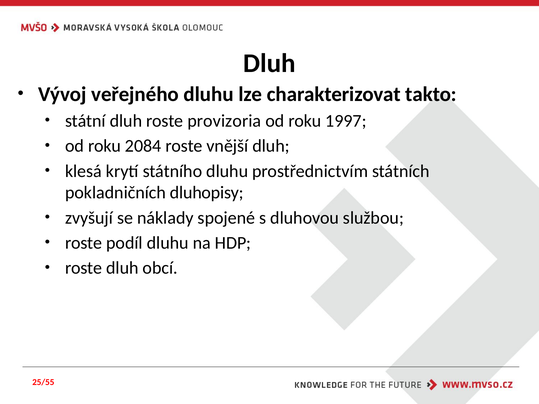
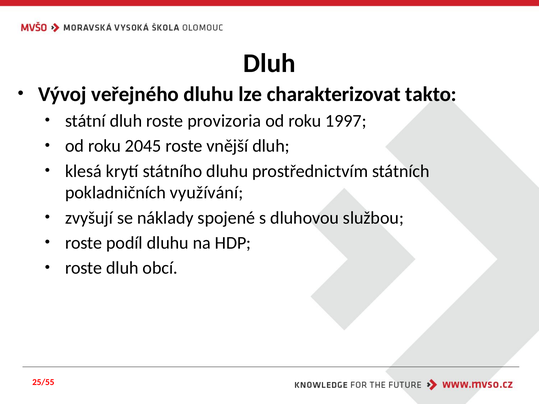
2084: 2084 -> 2045 (143, 146)
dluhopisy: dluhopisy -> využívání (207, 193)
